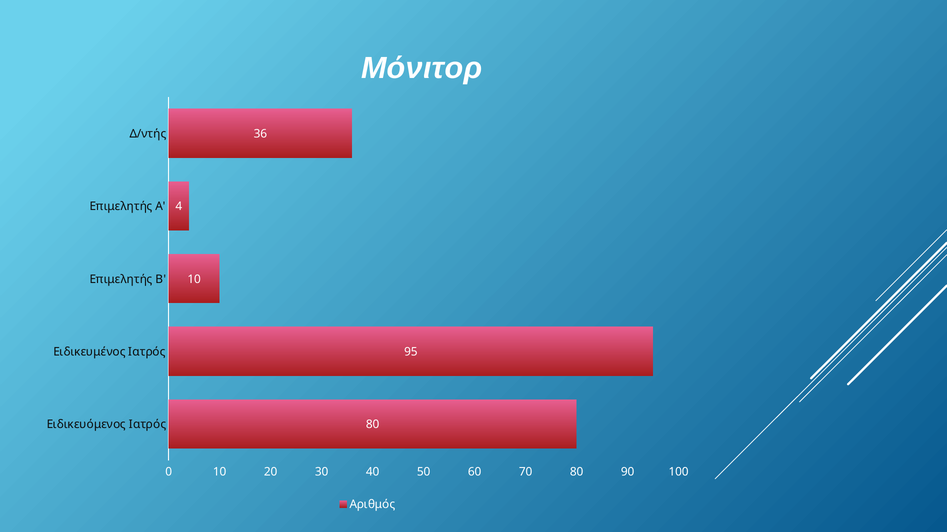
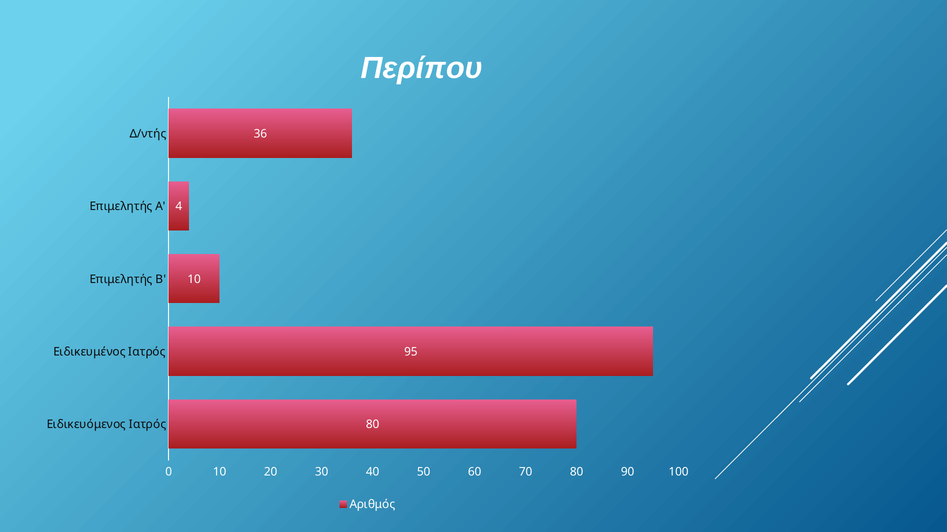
Μόνιτορ: Μόνιτορ -> Περίπου (422, 68)
